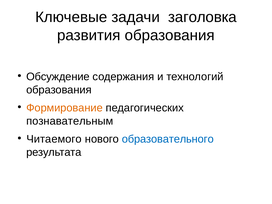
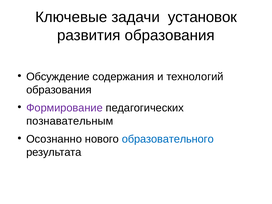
заголовка: заголовка -> установок (202, 17)
Формирование colour: orange -> purple (64, 108)
Читаемого: Читаемого -> Осознанно (54, 139)
